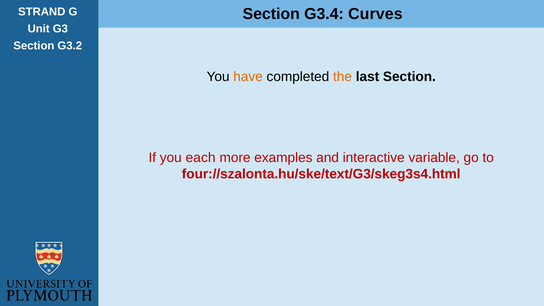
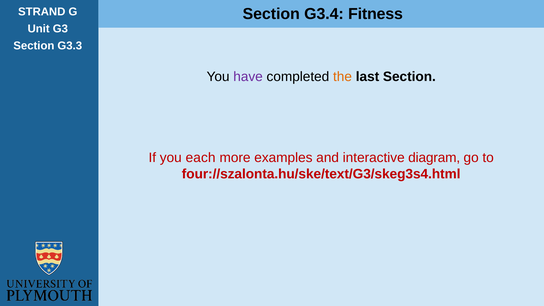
Curves: Curves -> Fitness (376, 14)
G3.2: G3.2 -> G3.3 (70, 46)
have colour: orange -> purple (248, 77)
variable: variable -> diagram (434, 158)
